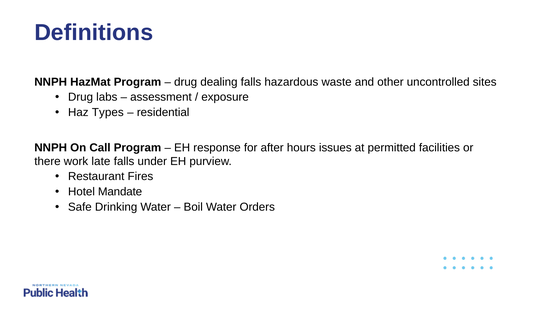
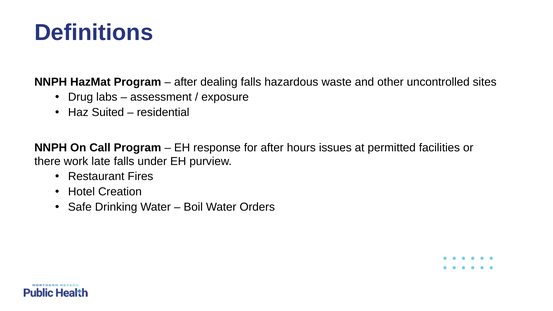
drug: drug -> after (186, 82)
Types: Types -> Suited (108, 112)
Mandate: Mandate -> Creation (120, 192)
